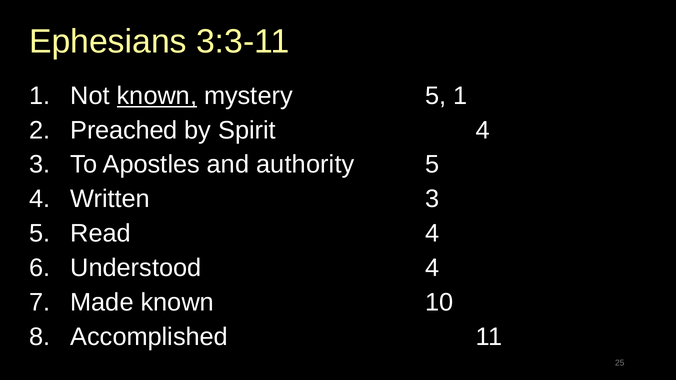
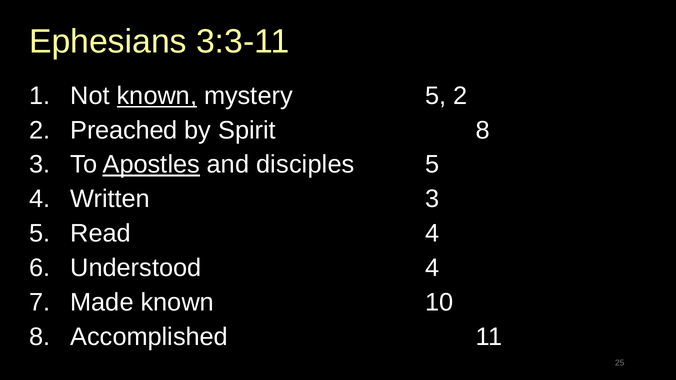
5 1: 1 -> 2 (460, 96)
Spirit 4: 4 -> 8 (483, 130)
Apostles underline: none -> present (151, 165)
authority: authority -> disciples (305, 165)
